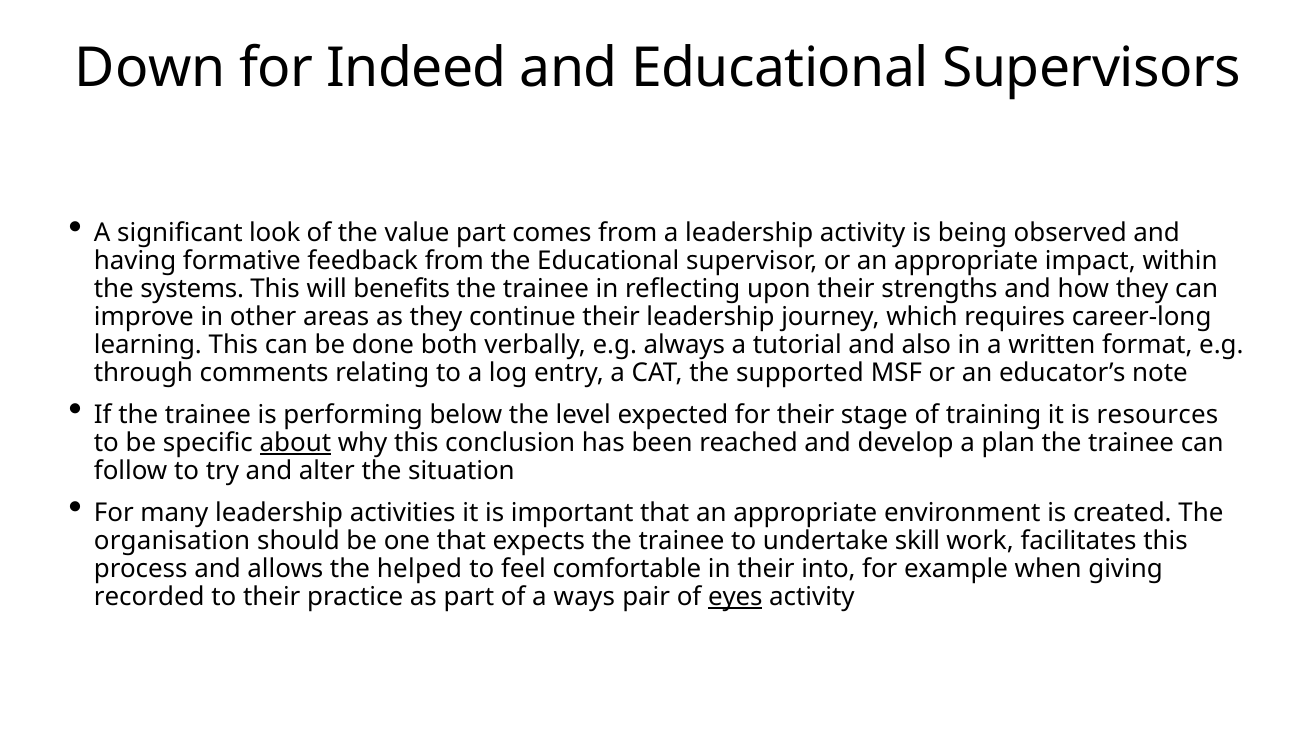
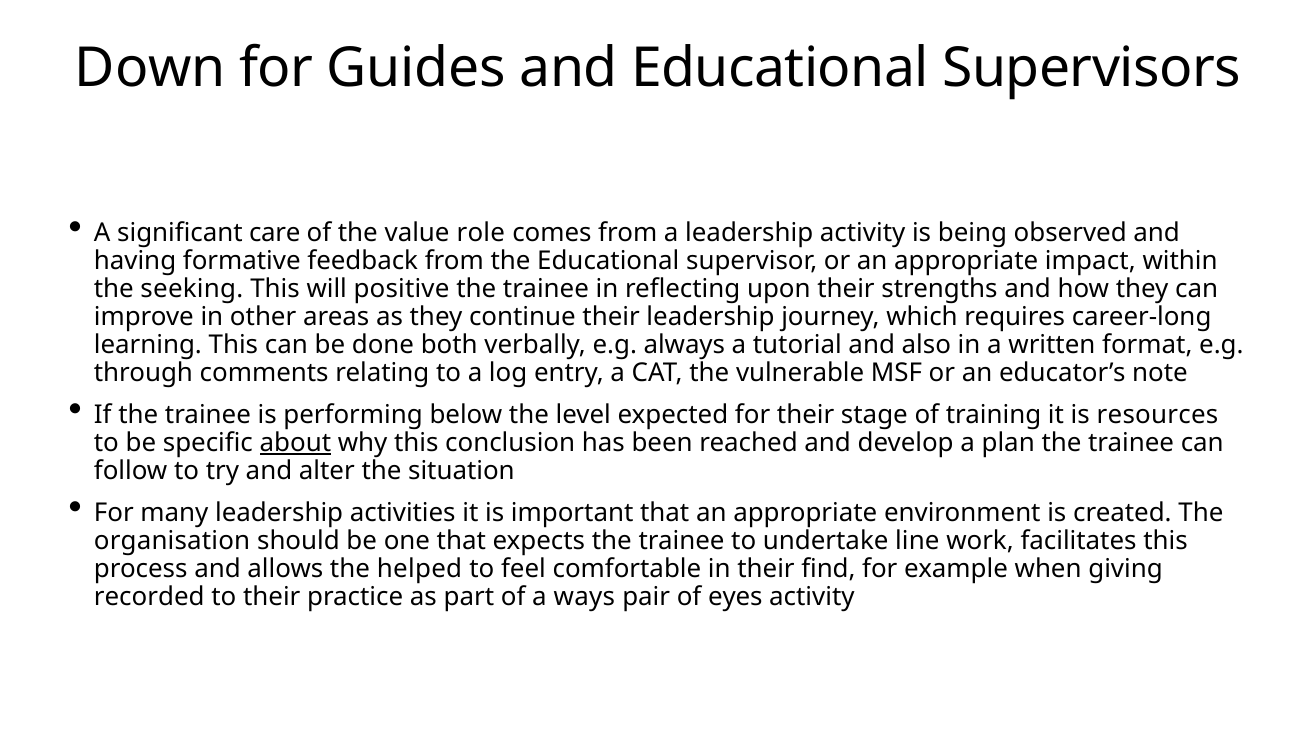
Indeed: Indeed -> Guides (417, 69)
look: look -> care (275, 233)
value part: part -> role (481, 233)
systems: systems -> seeking (192, 289)
benefits: benefits -> positive (402, 289)
supported: supported -> vulnerable (800, 373)
skill: skill -> line (917, 541)
into: into -> find (828, 569)
eyes underline: present -> none (735, 597)
